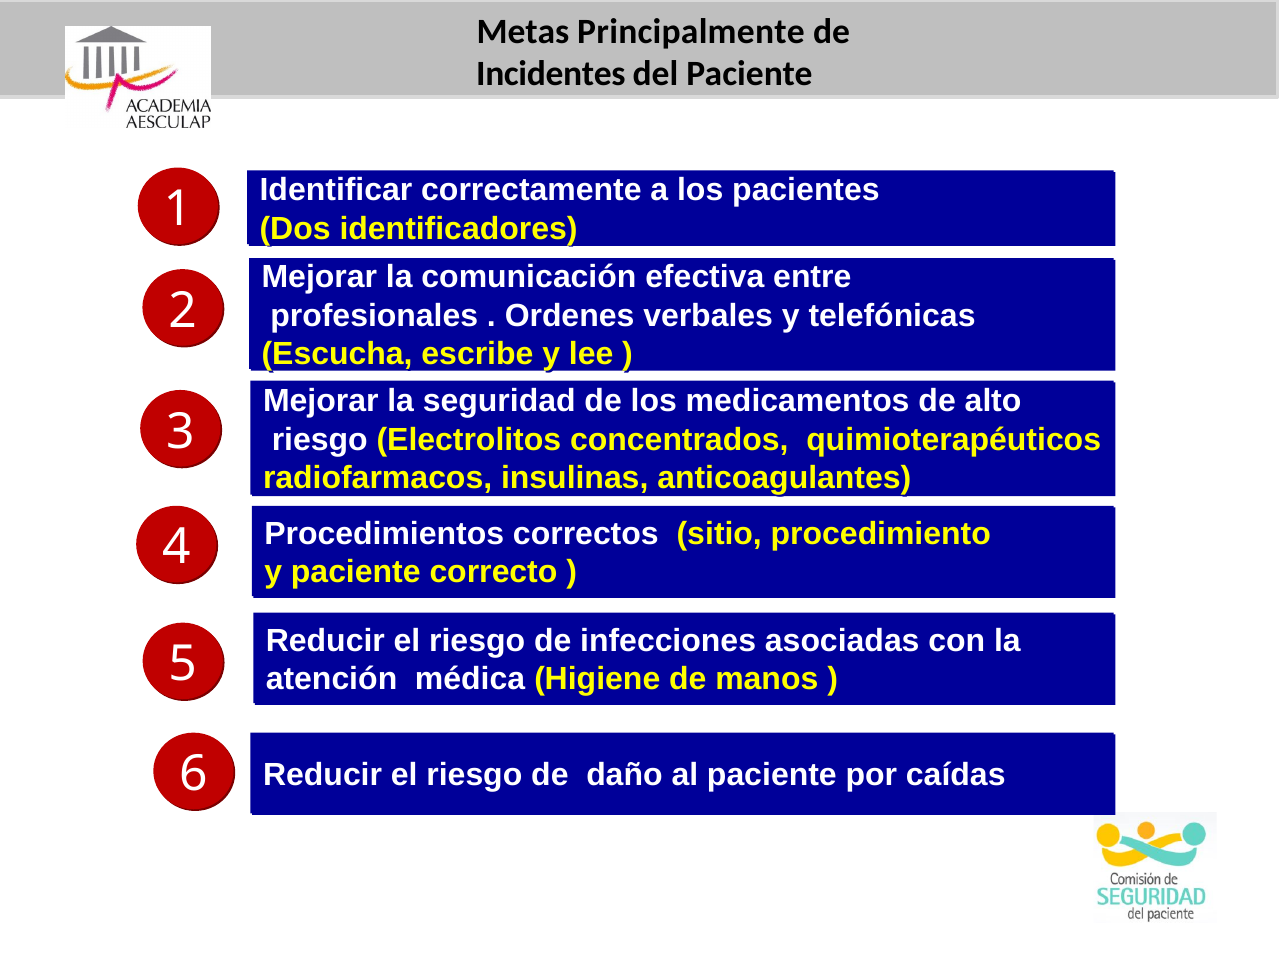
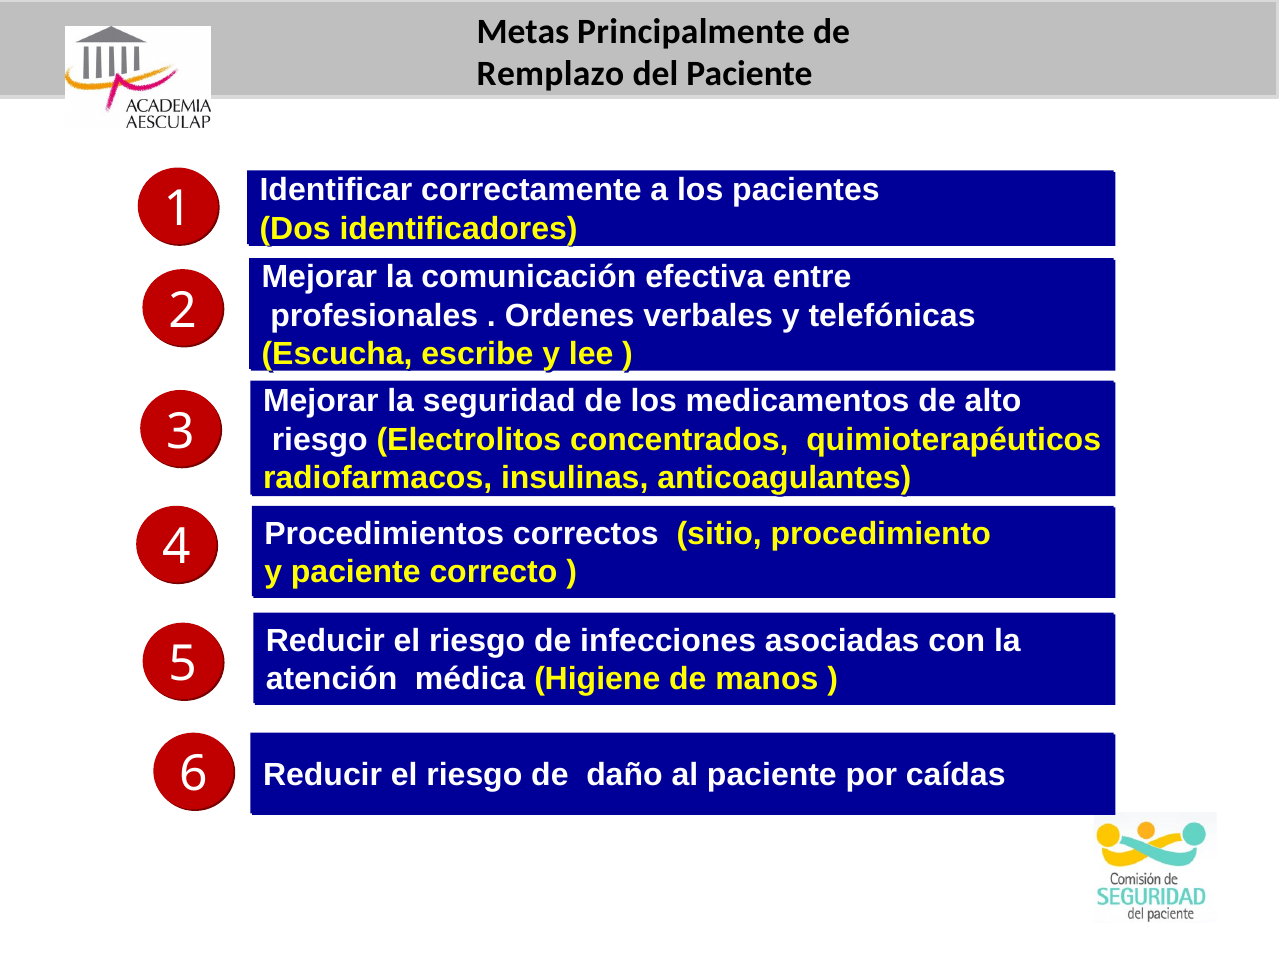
Incidentes: Incidentes -> Remplazo (550, 74)
